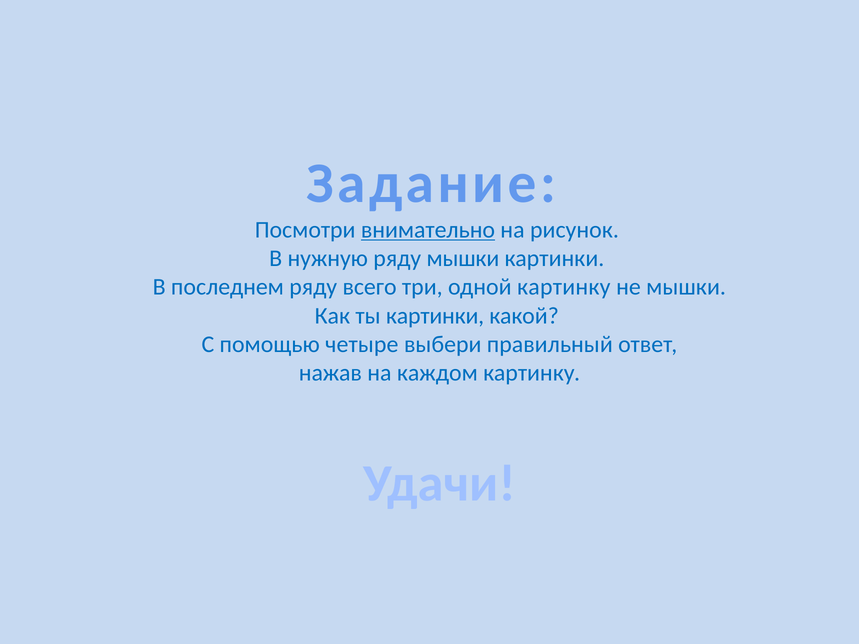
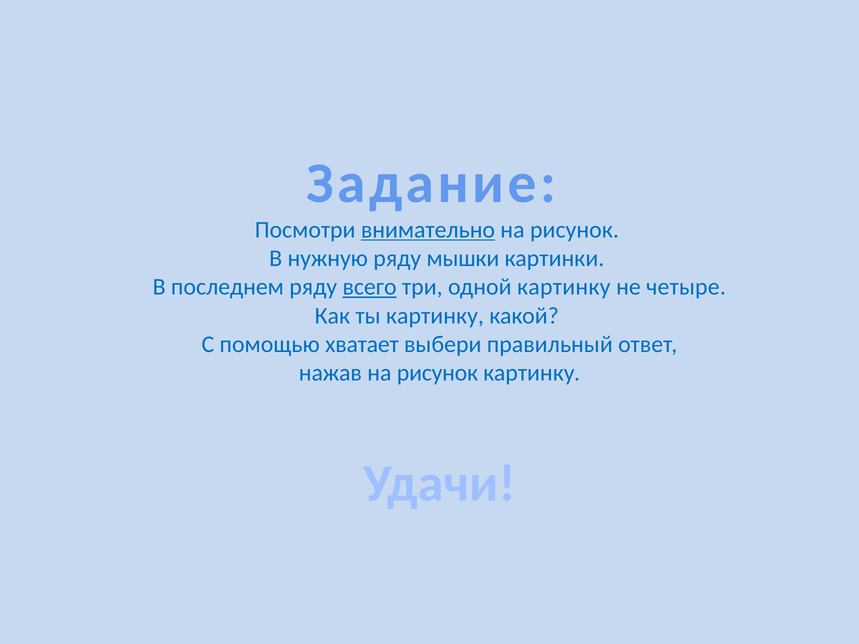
всего underline: none -> present (370, 287)
не мышки: мышки -> четыре (686, 287)
ты картинки: картинки -> картинку (435, 316)
четыре: четыре -> хватает (362, 344)
нажав на каждом: каждом -> рисунок (437, 373)
